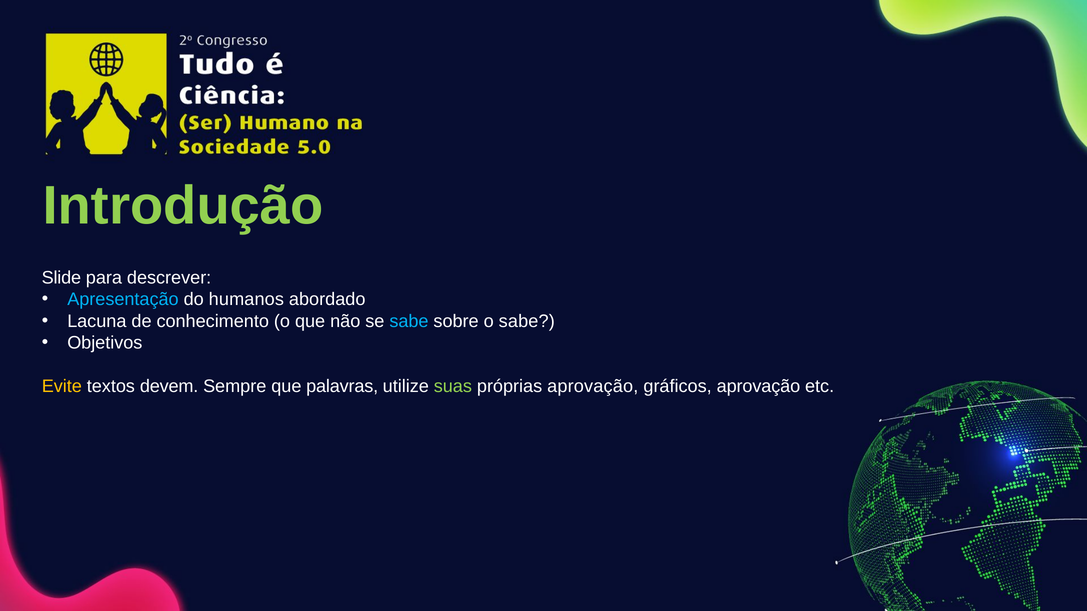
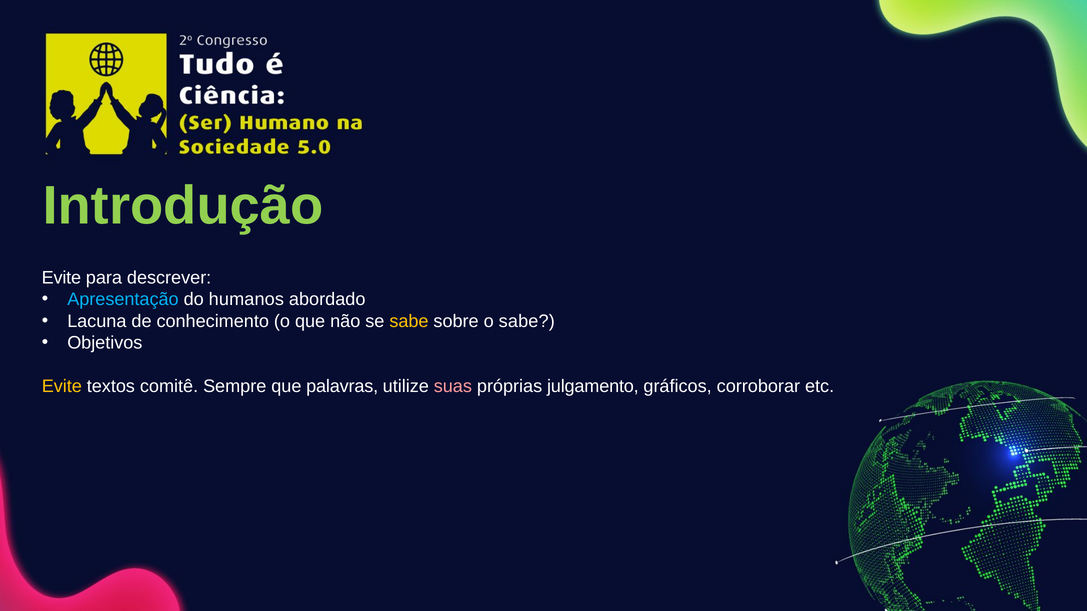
Slide: Slide -> Evite (61, 278)
sabe colour: light blue -> yellow (409, 321)
devem: devem -> comitê (169, 387)
suas colour: light green -> pink (453, 387)
próprias aprovação: aprovação -> julgamento (593, 387)
gráficos aprovação: aprovação -> corroborar (758, 387)
